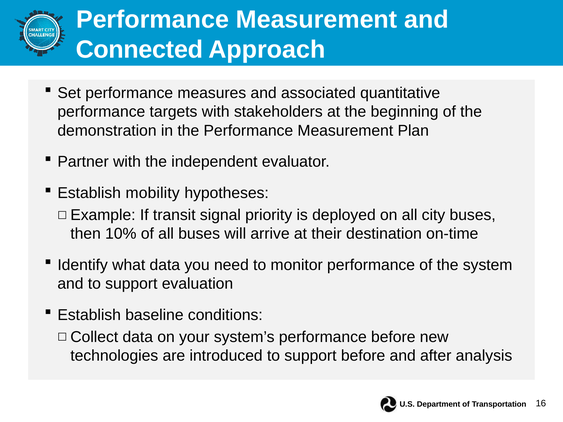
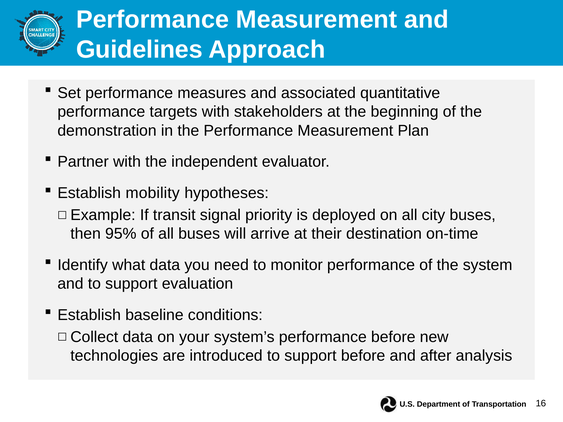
Connected: Connected -> Guidelines (139, 50)
10%: 10% -> 95% (121, 234)
